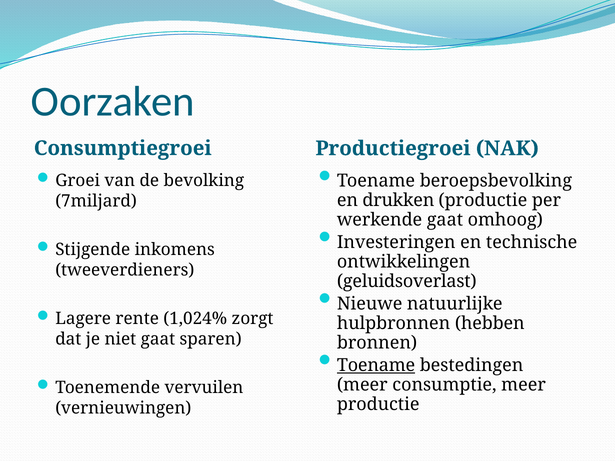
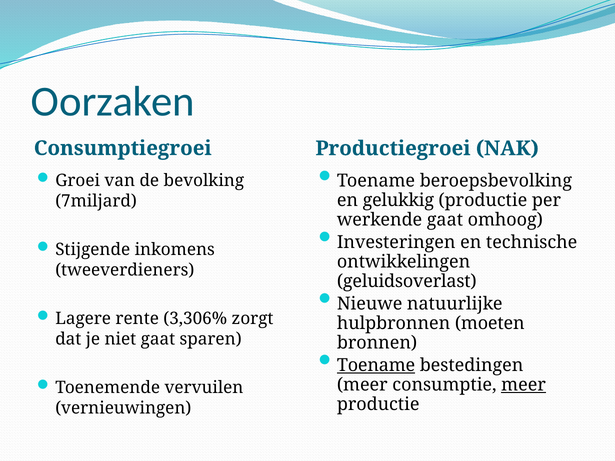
drukken: drukken -> gelukkig (398, 201)
1,024%: 1,024% -> 3,306% (195, 319)
hebben: hebben -> moeten (490, 323)
meer underline: none -> present (524, 385)
